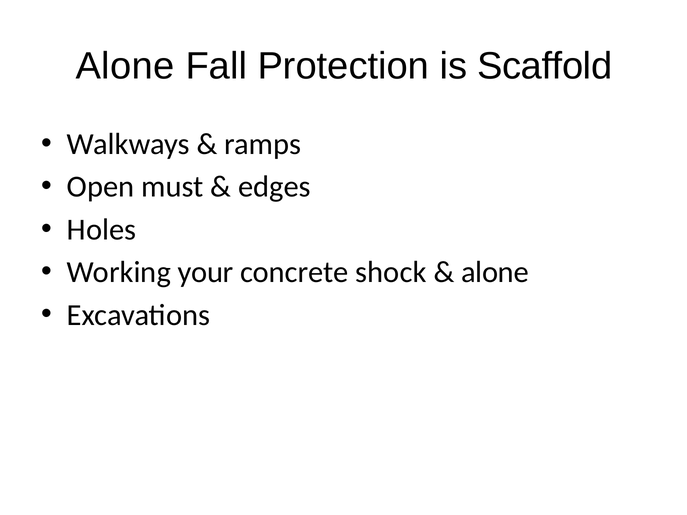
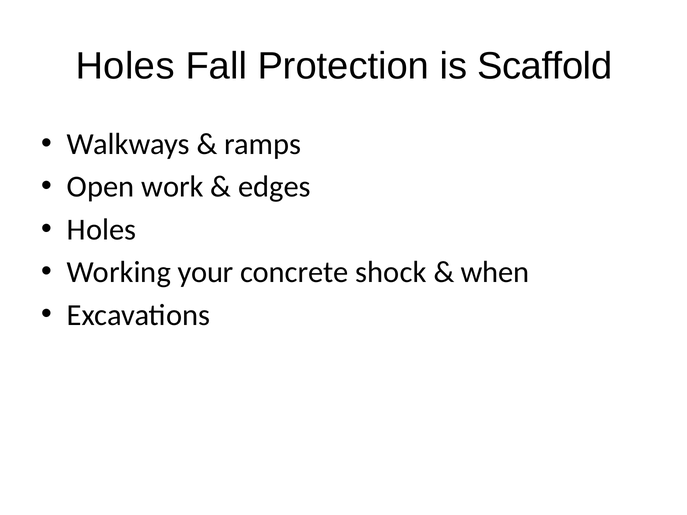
Alone: Alone -> Holes (125, 66)
must: must -> work (172, 187)
alone: alone -> when (495, 272)
